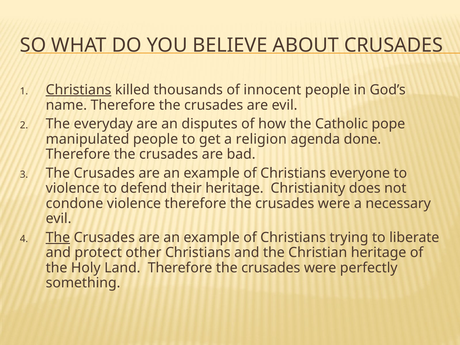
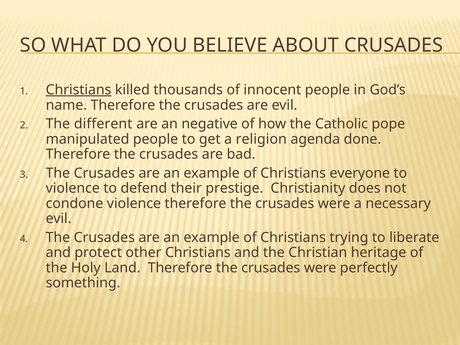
everyday: everyday -> different (103, 124)
disputes: disputes -> negative (210, 124)
their heritage: heritage -> prestige (234, 188)
The underline: present -> none (58, 237)
